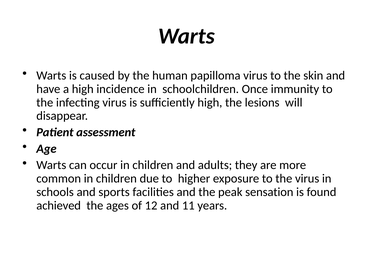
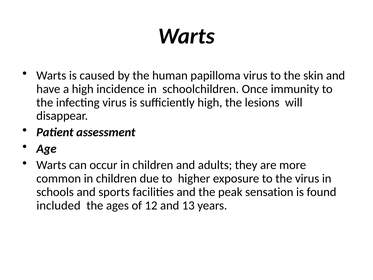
achieved: achieved -> included (59, 205)
11: 11 -> 13 (188, 205)
